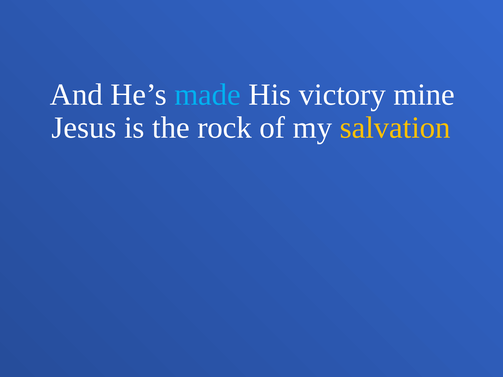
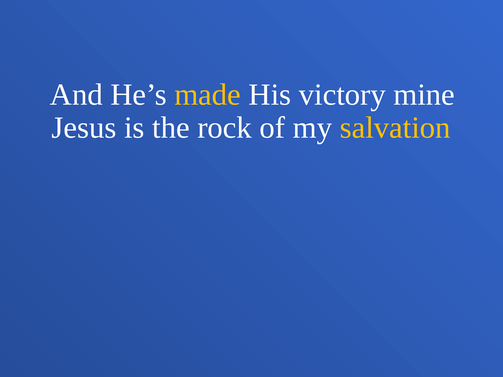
made colour: light blue -> yellow (208, 95)
